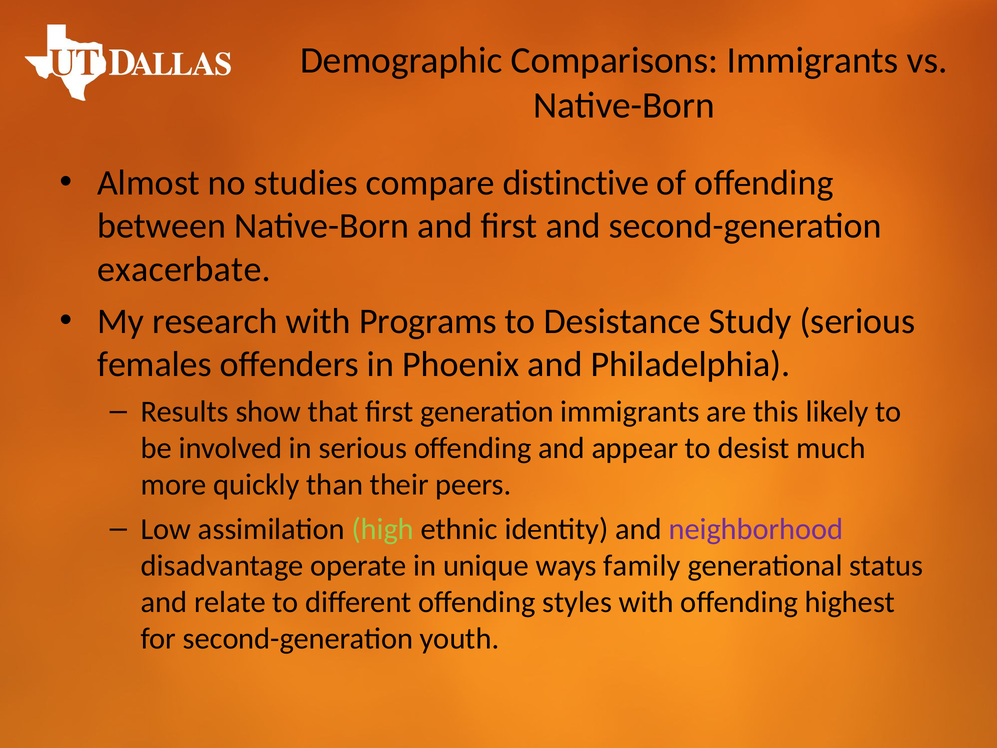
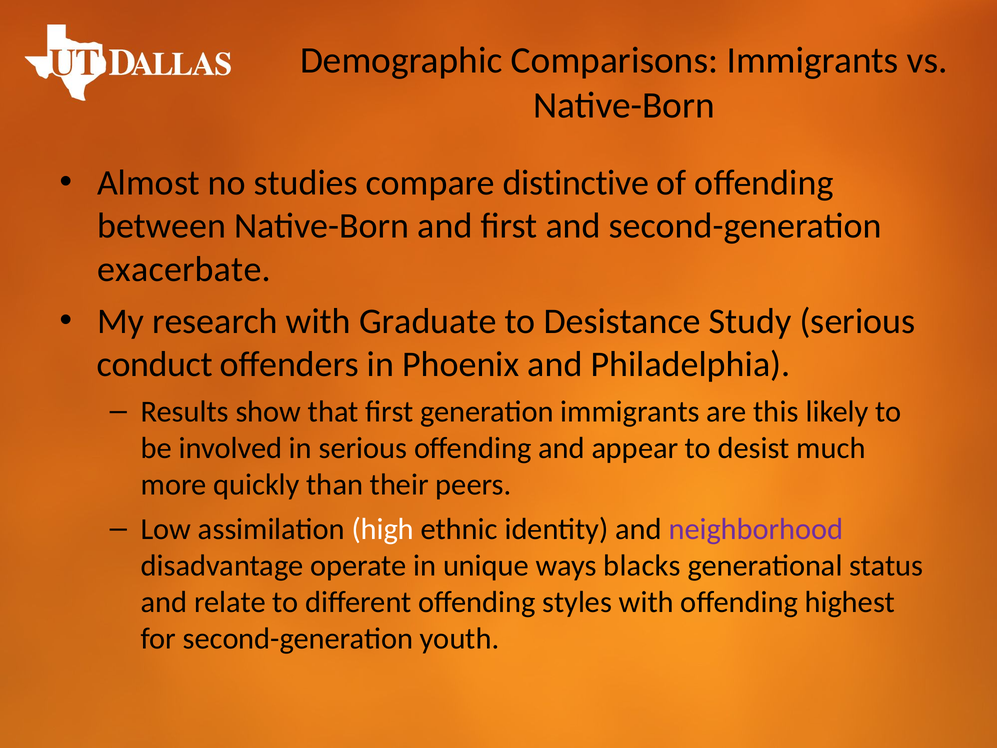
Programs: Programs -> Graduate (428, 321)
females: females -> conduct (155, 364)
high colour: light green -> white (383, 529)
family: family -> blacks (642, 566)
